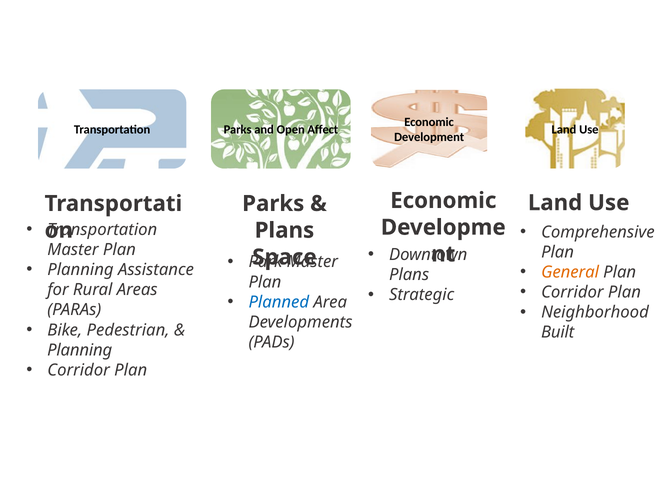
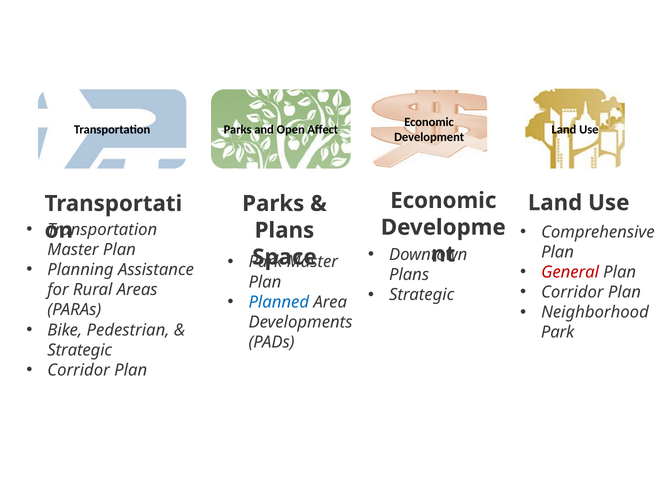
General colour: orange -> red (570, 272)
Built: Built -> Park (558, 332)
Planning: Planning -> Strategic (80, 350)
